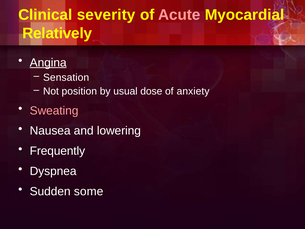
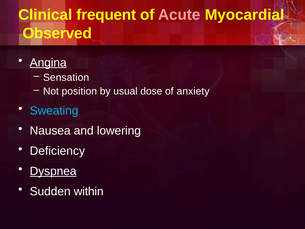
severity: severity -> frequent (106, 15)
Relatively: Relatively -> Observed (57, 33)
Sweating colour: pink -> light blue (54, 110)
Frequently: Frequently -> Deficiency (57, 151)
Dyspnea underline: none -> present (53, 171)
some: some -> within (89, 191)
